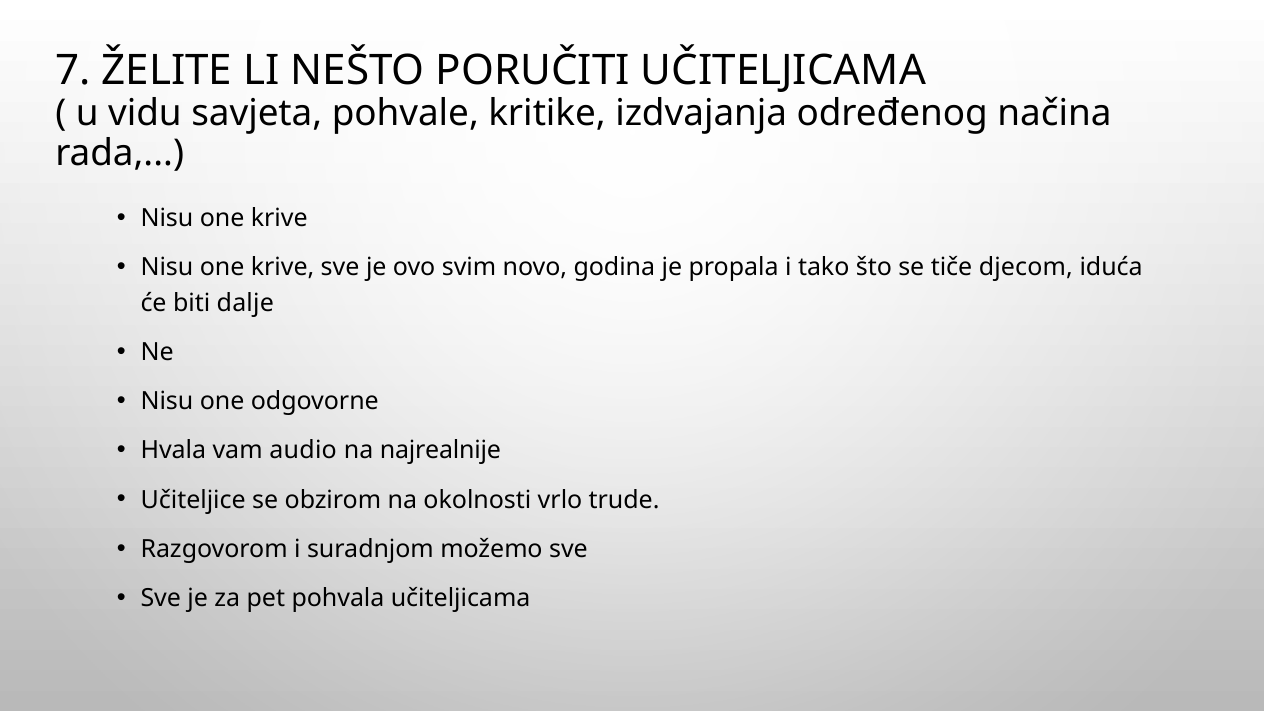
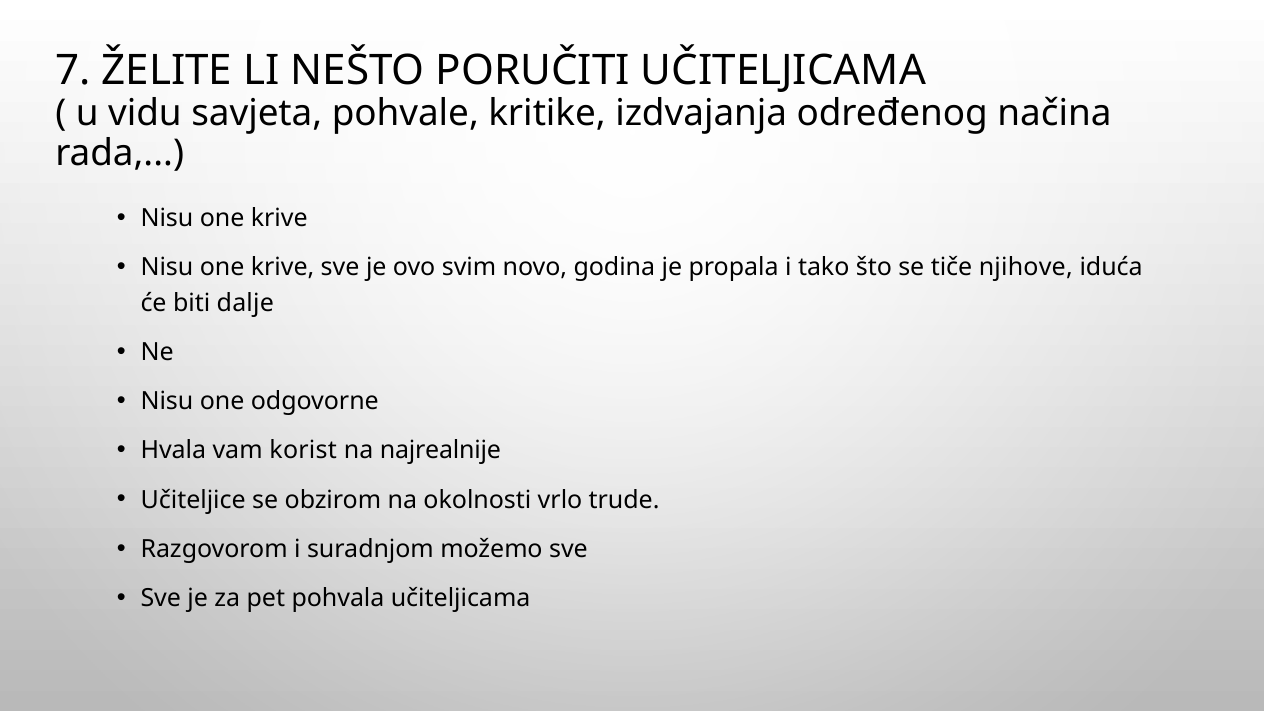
djecom: djecom -> njihove (1026, 267)
audio: audio -> korist (303, 451)
